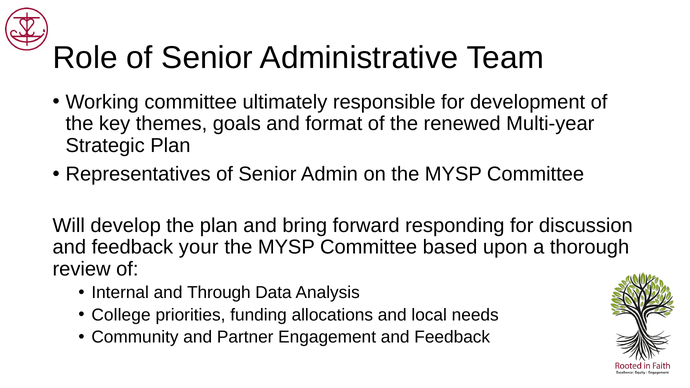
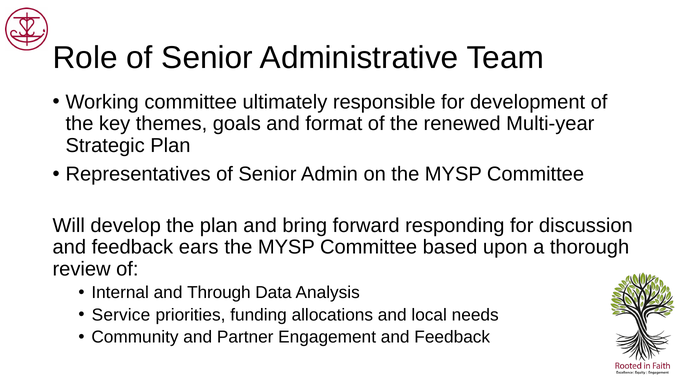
your: your -> ears (199, 247)
College: College -> Service (121, 315)
